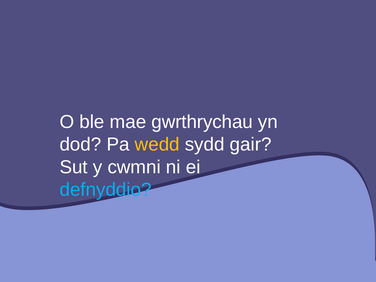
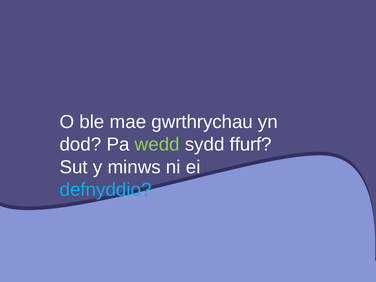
wedd colour: yellow -> light green (157, 145)
gair: gair -> ffurf (251, 145)
cwmni: cwmni -> minws (134, 167)
